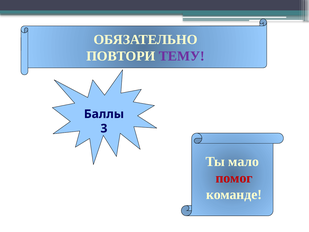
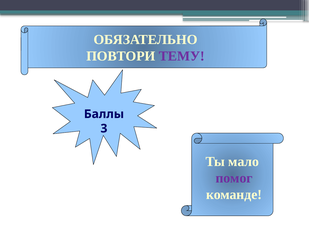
помог colour: red -> purple (234, 178)
